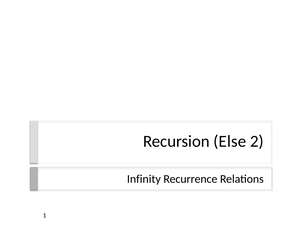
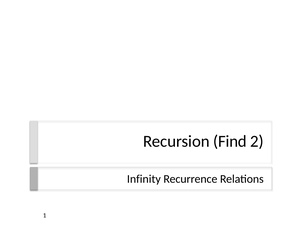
Else: Else -> Find (230, 141)
